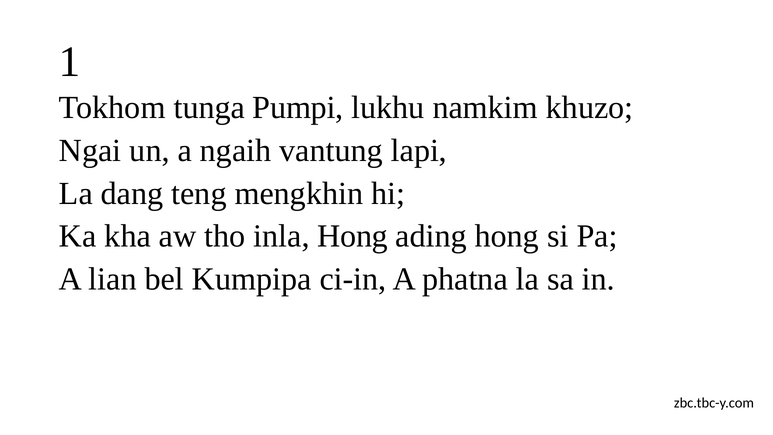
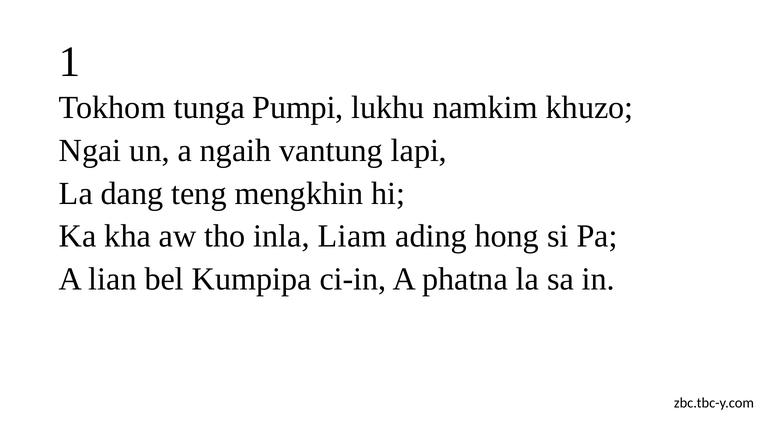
inla Hong: Hong -> Liam (352, 236)
